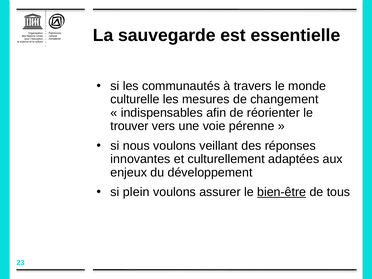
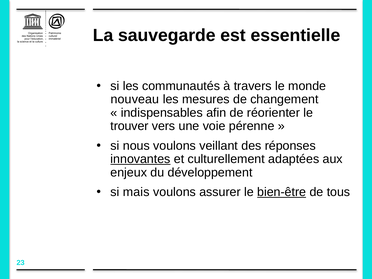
culturelle: culturelle -> nouveau (135, 99)
innovantes underline: none -> present (140, 159)
plein: plein -> mais (136, 192)
